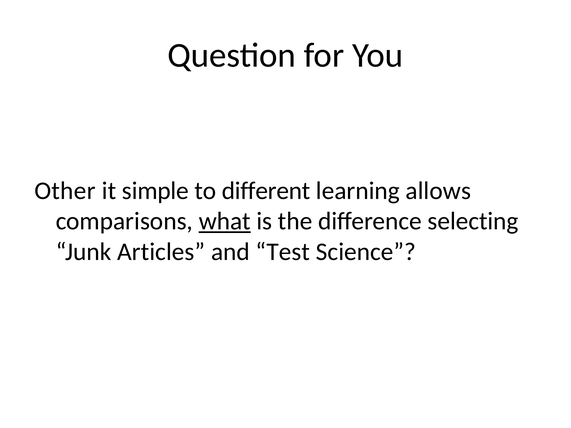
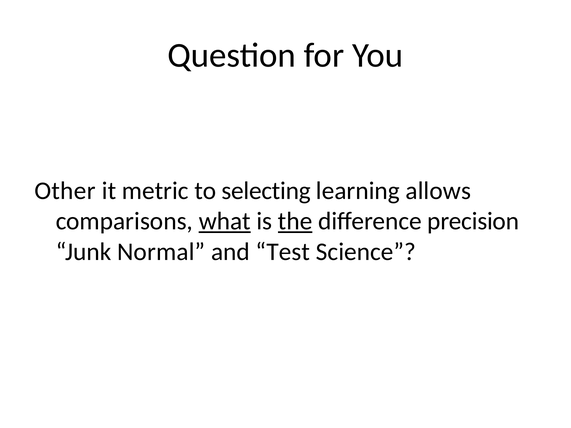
simple: simple -> metric (155, 191)
different: different -> selecting (266, 191)
the underline: none -> present (295, 221)
selecting: selecting -> precision (473, 221)
Articles: Articles -> Normal (161, 252)
